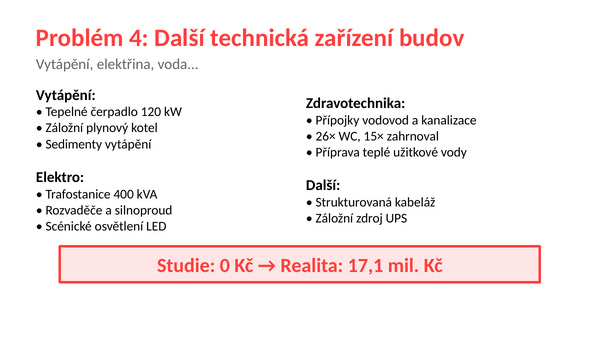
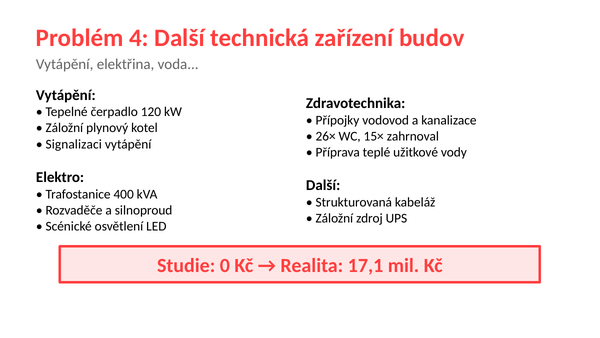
Sedimenty: Sedimenty -> Signalizaci (74, 144)
